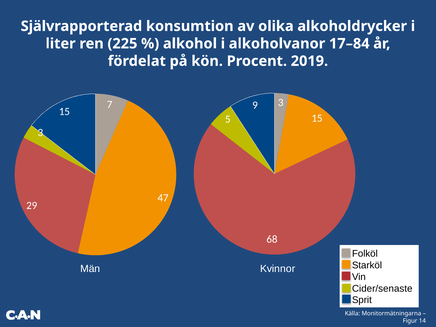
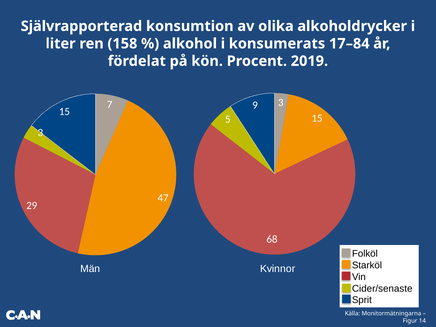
225: 225 -> 158 (122, 44)
alkoholvanor: alkoholvanor -> konsumerats (277, 44)
